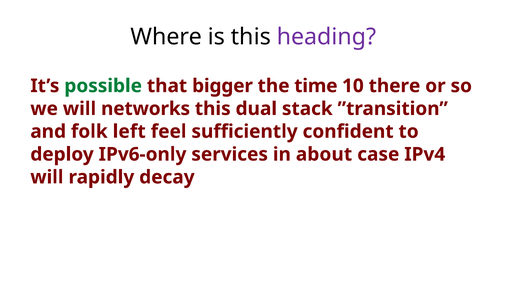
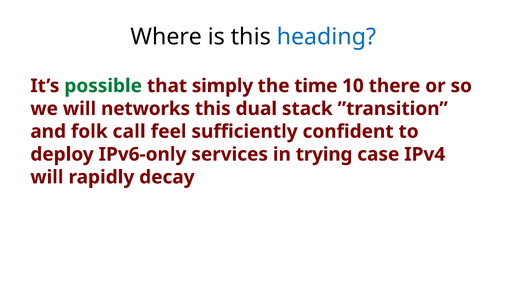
heading colour: purple -> blue (327, 37)
bigger: bigger -> simply (223, 86)
left: left -> call (129, 132)
about: about -> trying (324, 154)
